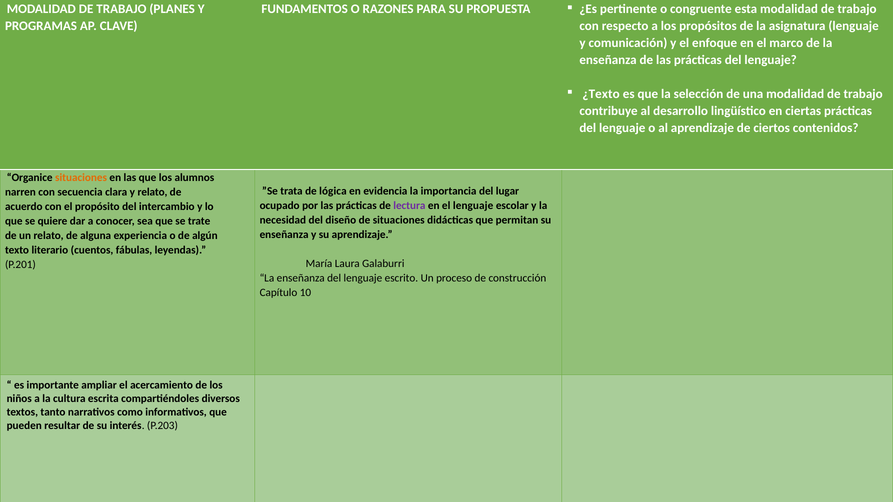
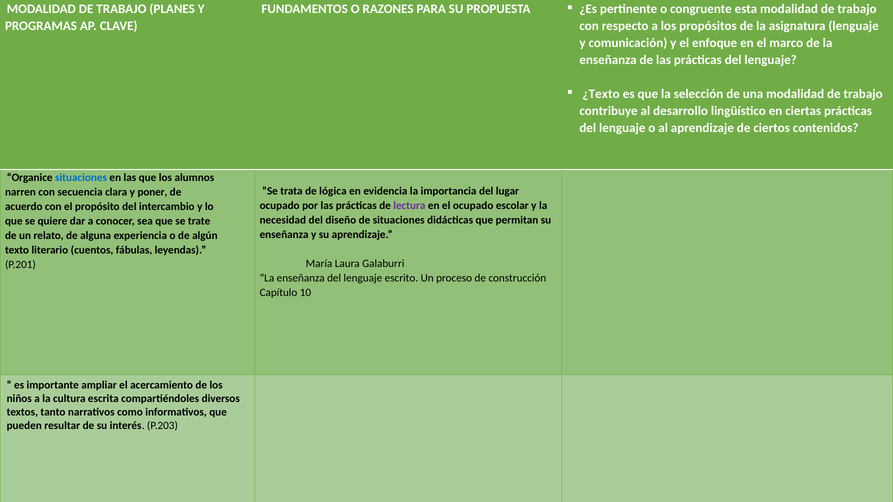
situaciones colour: orange -> blue (81, 177)
y relato: relato -> poner (152, 192)
el lenguaje: lenguaje -> ocupado (473, 206)
